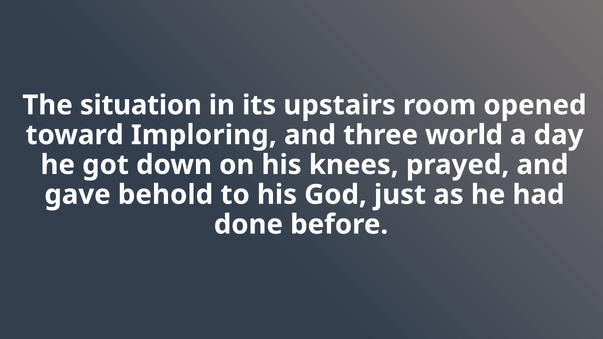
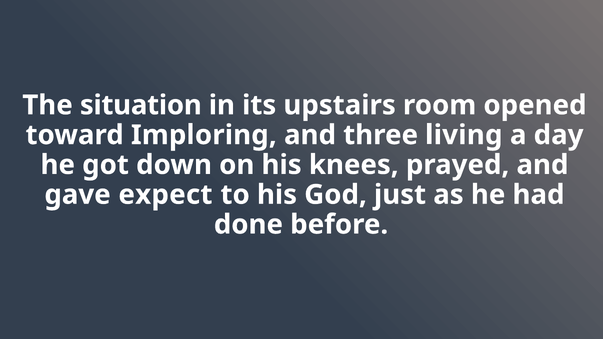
world: world -> living (464, 135)
behold: behold -> expect (165, 195)
